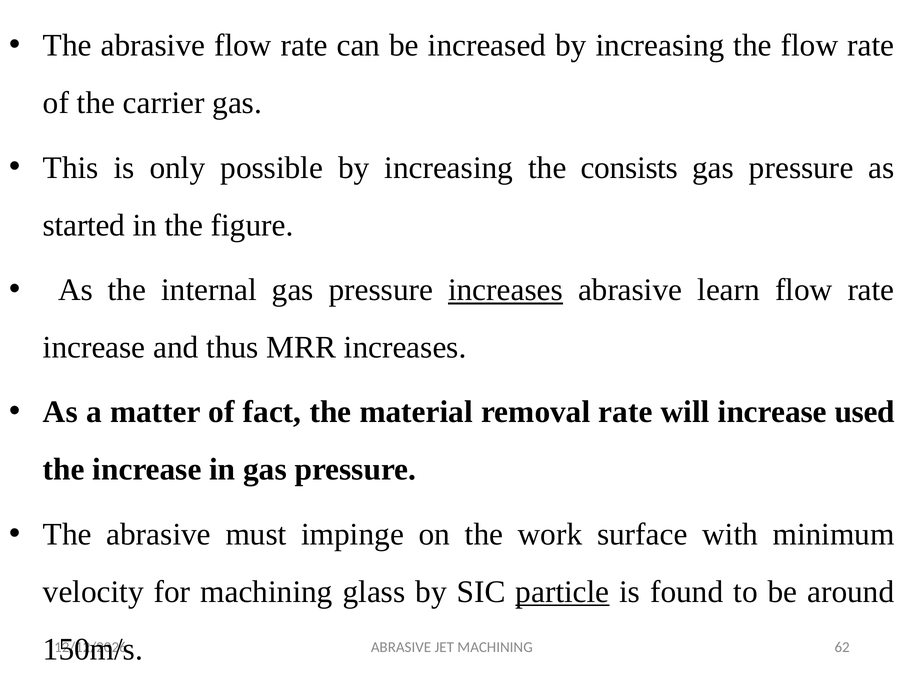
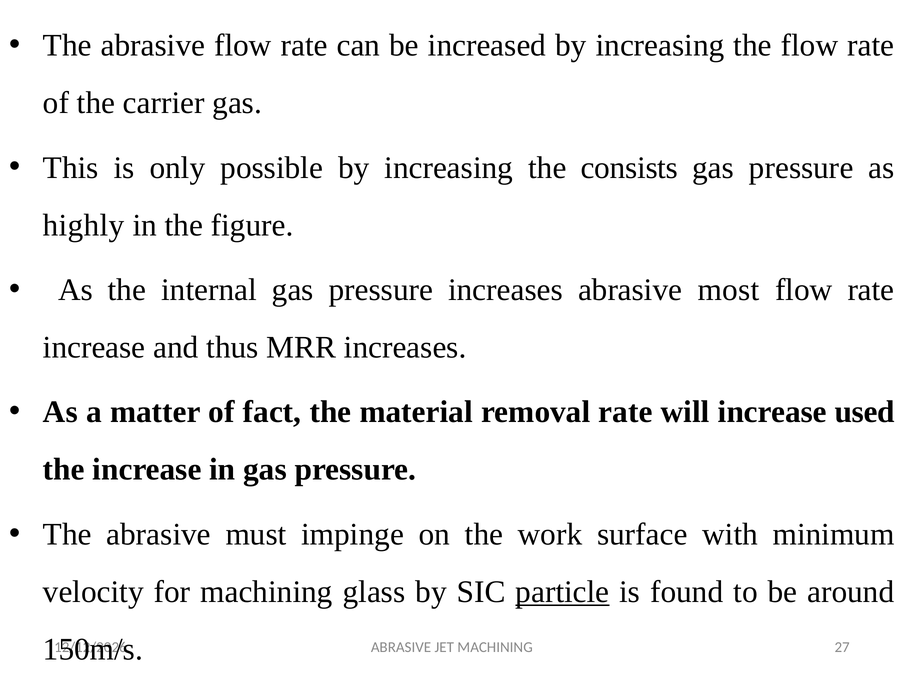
started: started -> highly (84, 225)
increases underline: present -> none (506, 290)
learn: learn -> most (729, 290)
62: 62 -> 27 (842, 647)
